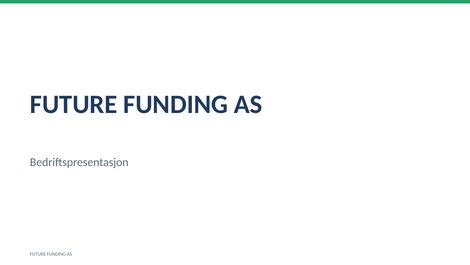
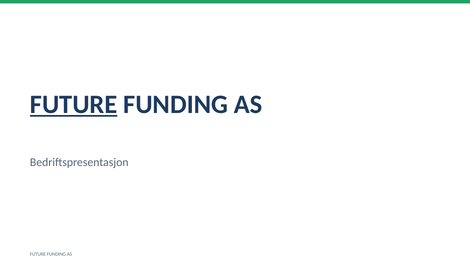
FUTURE underline: none -> present (74, 104)
